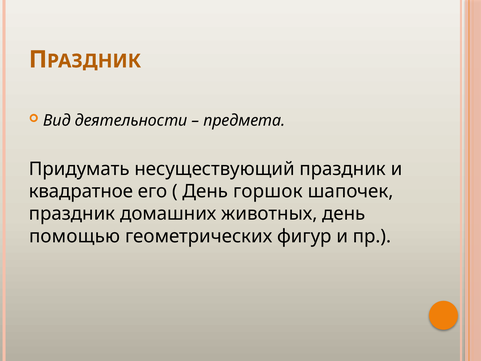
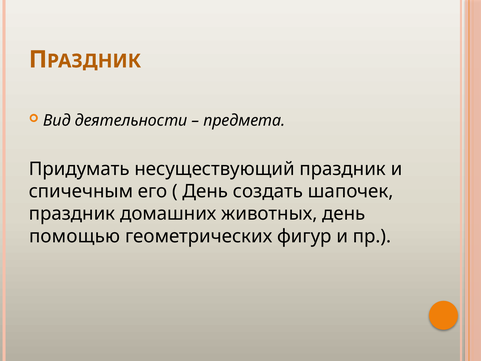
квадратное: квадратное -> спичечным (81, 191)
горшок: горшок -> создать (268, 191)
